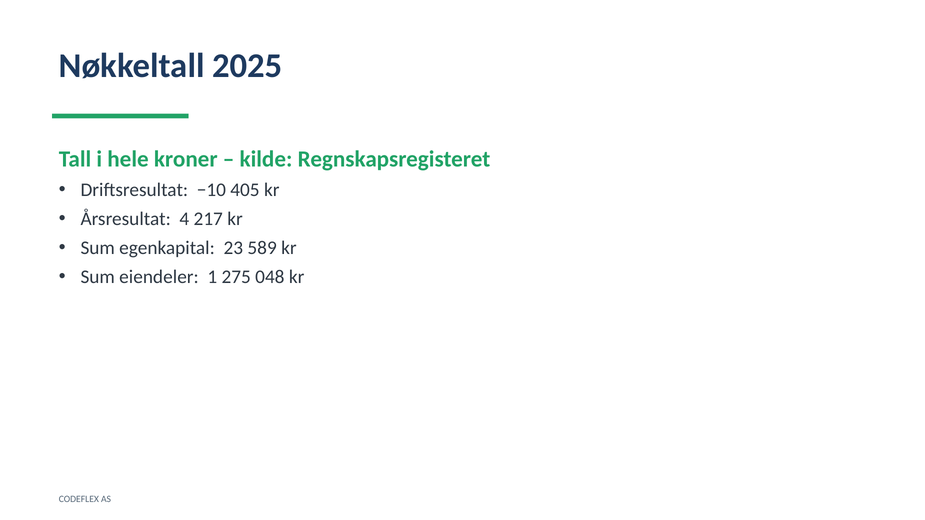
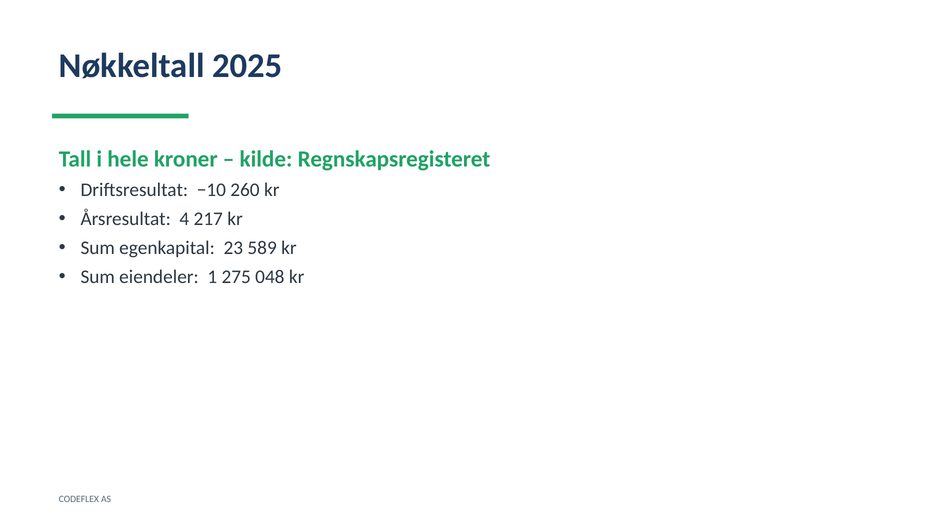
405: 405 -> 260 (245, 190)
